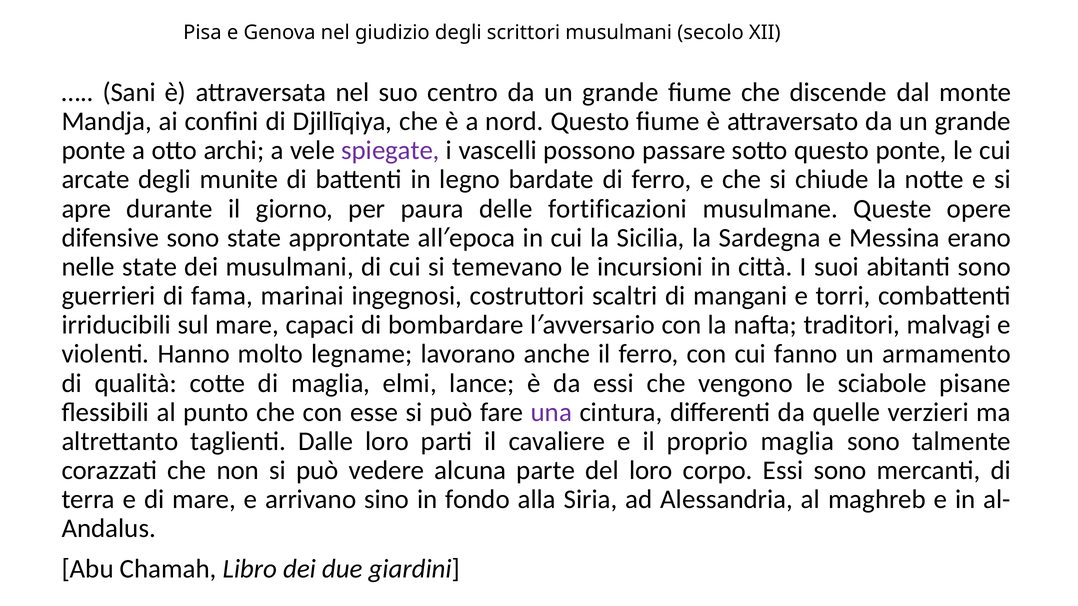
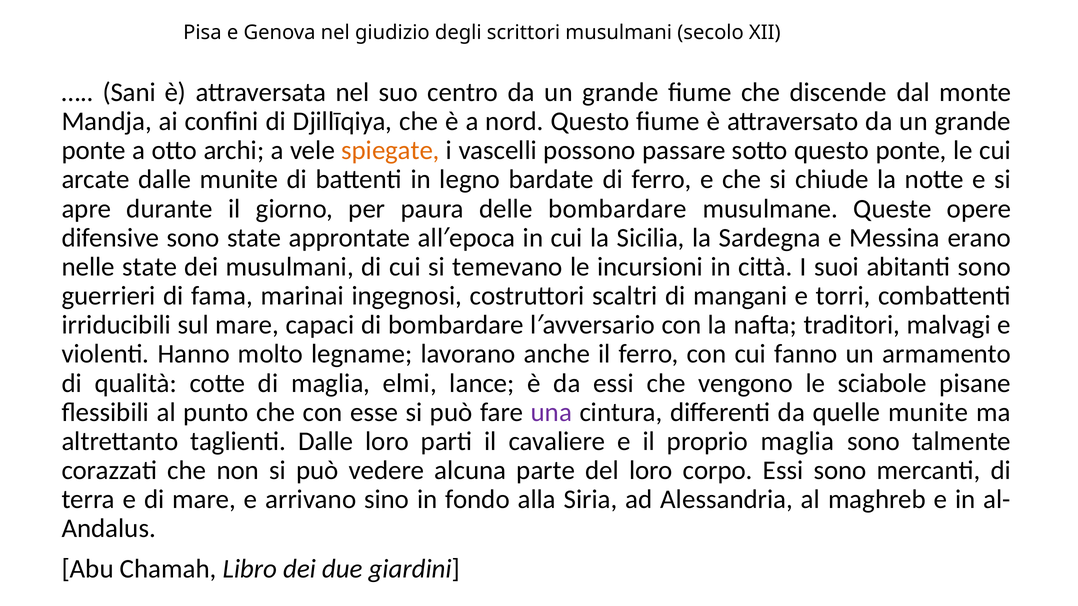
spiegate colour: purple -> orange (391, 151)
arcate degli: degli -> dalle (165, 180)
delle fortificazioni: fortificazioni -> bombardare (618, 209)
quelle verzieri: verzieri -> munite (928, 412)
